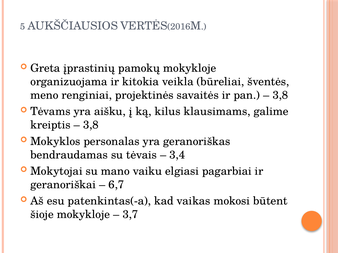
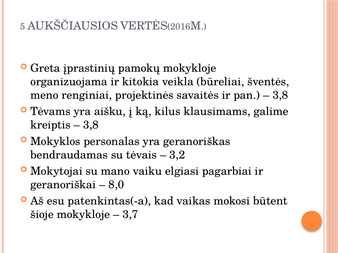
3,4: 3,4 -> 3,2 (177, 155)
6,7: 6,7 -> 8,0 (116, 185)
